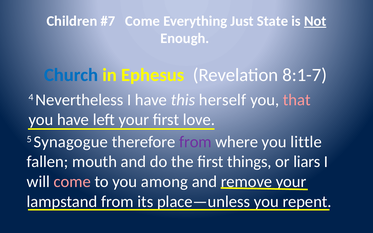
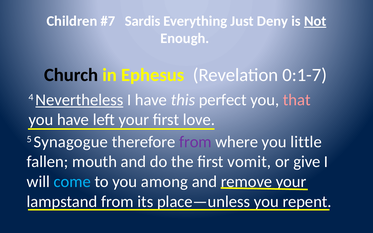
Come: Come -> Sardis (143, 21)
State: State -> Deny (273, 21)
Church colour: blue -> black (71, 75)
8:1-7: 8:1-7 -> 0:1-7 (305, 75)
Nevertheless underline: none -> present (79, 100)
herself: herself -> perfect (223, 100)
things: things -> vomit (249, 162)
liars: liars -> give (307, 162)
come colour: pink -> light blue (72, 182)
